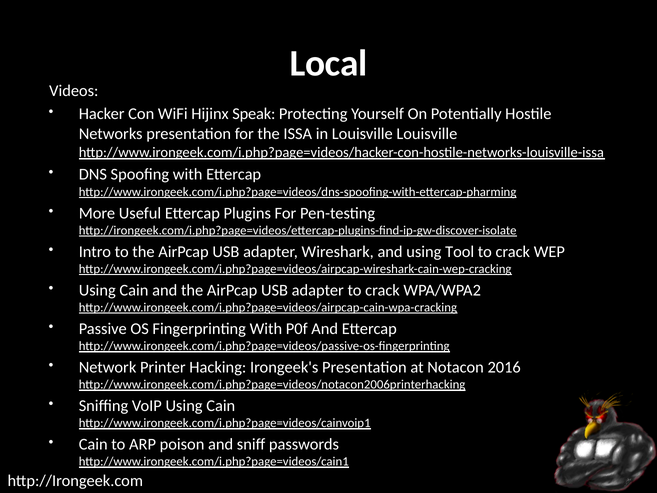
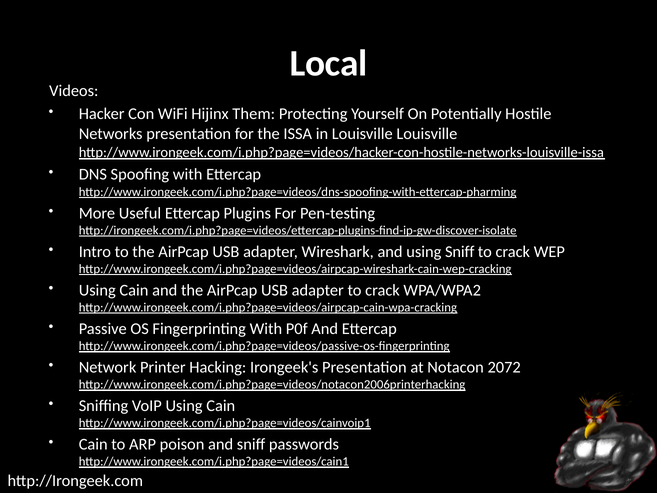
Speak: Speak -> Them (254, 114)
using Tool: Tool -> Sniff (460, 252)
2016: 2016 -> 2072 (504, 367)
